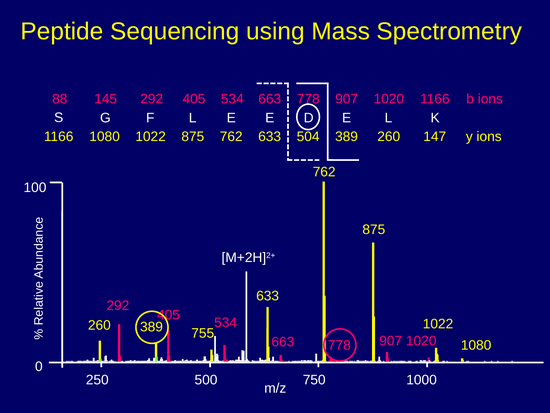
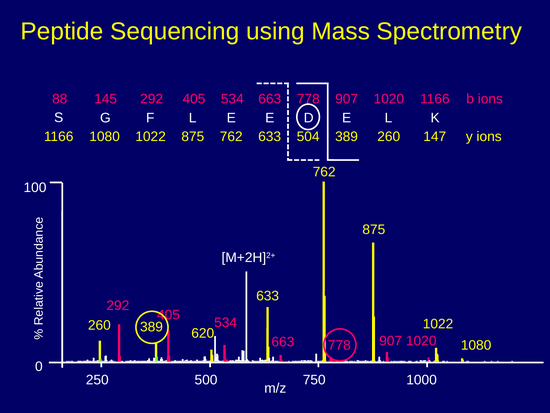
755: 755 -> 620 (203, 333)
